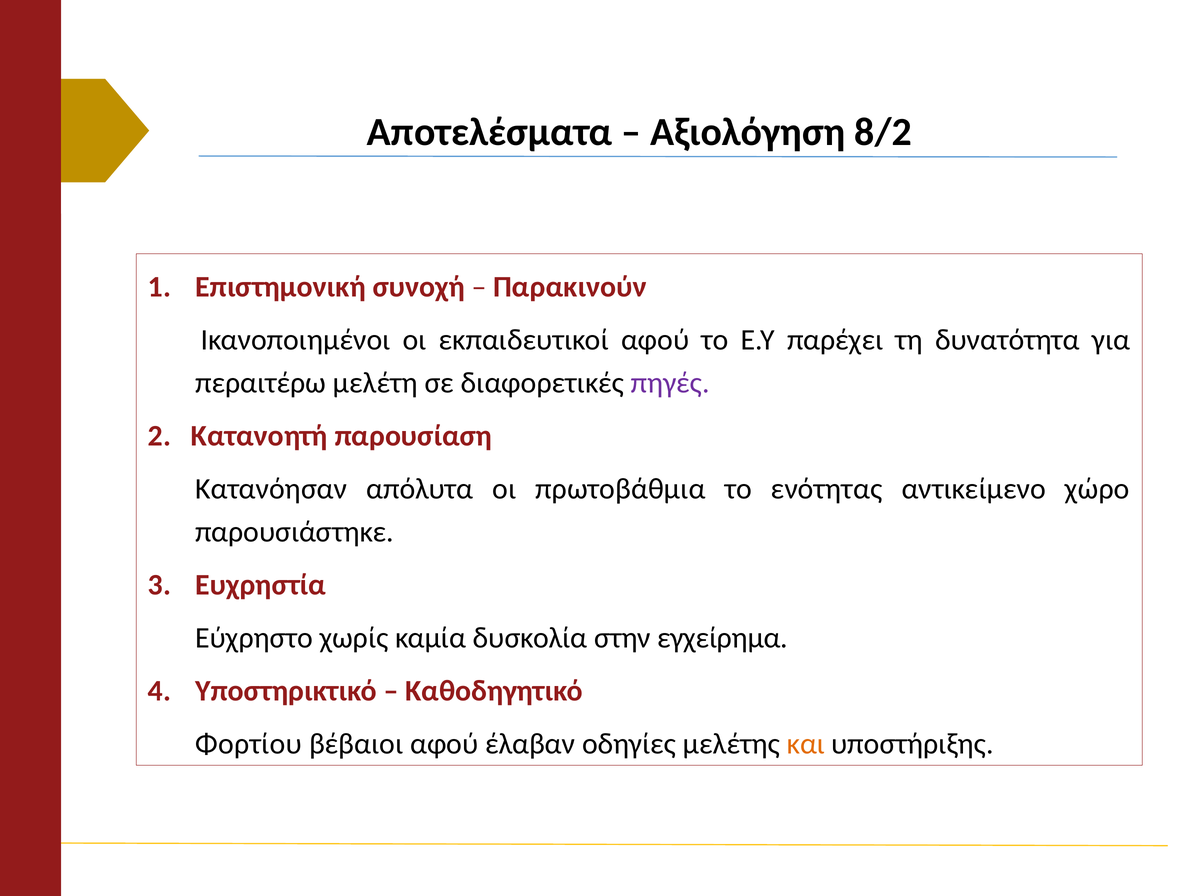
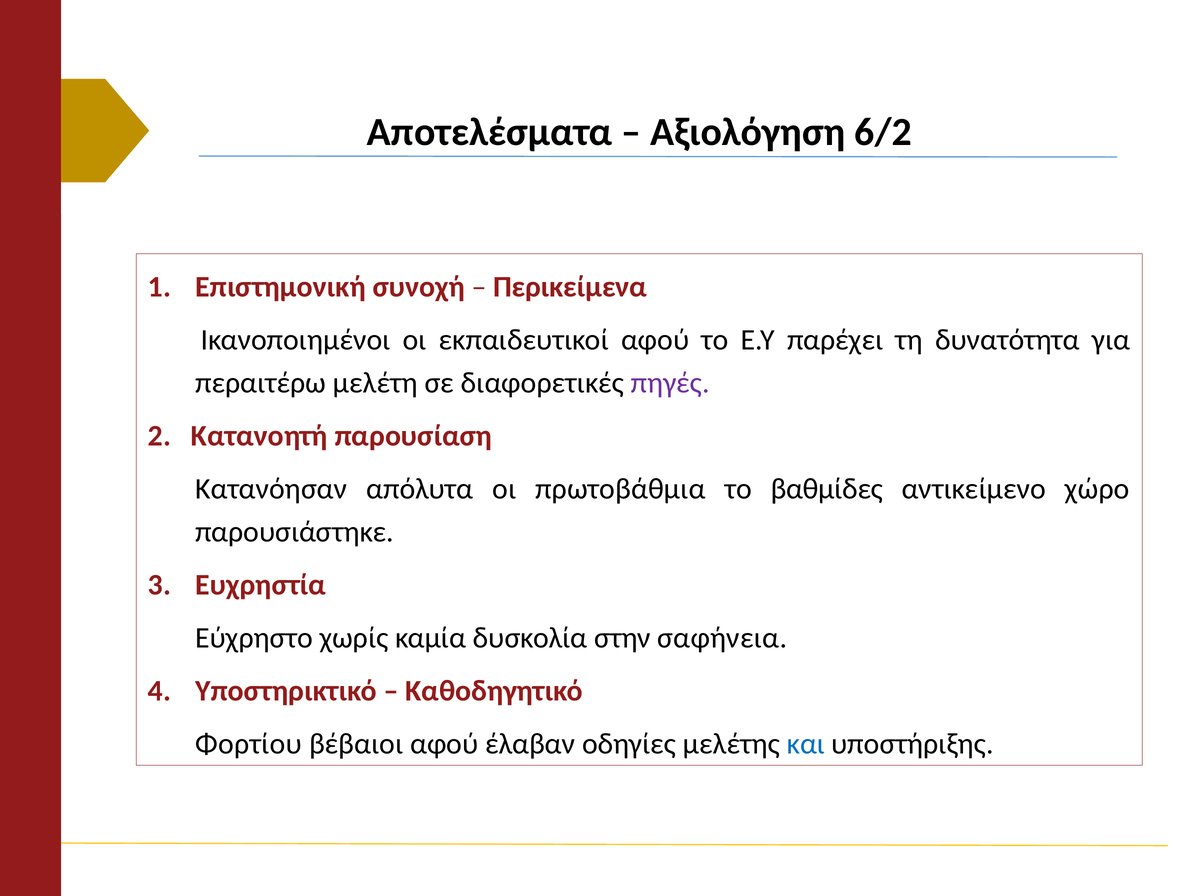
8/2: 8/2 -> 6/2 (883, 132)
Παρακινούν: Παρακινούν -> Περικείμενα (570, 287)
ενότητας: ενότητας -> βαθμίδες (827, 489)
εγχείρημα: εγχείρημα -> σαφήνεια (722, 637)
και colour: orange -> blue (806, 743)
